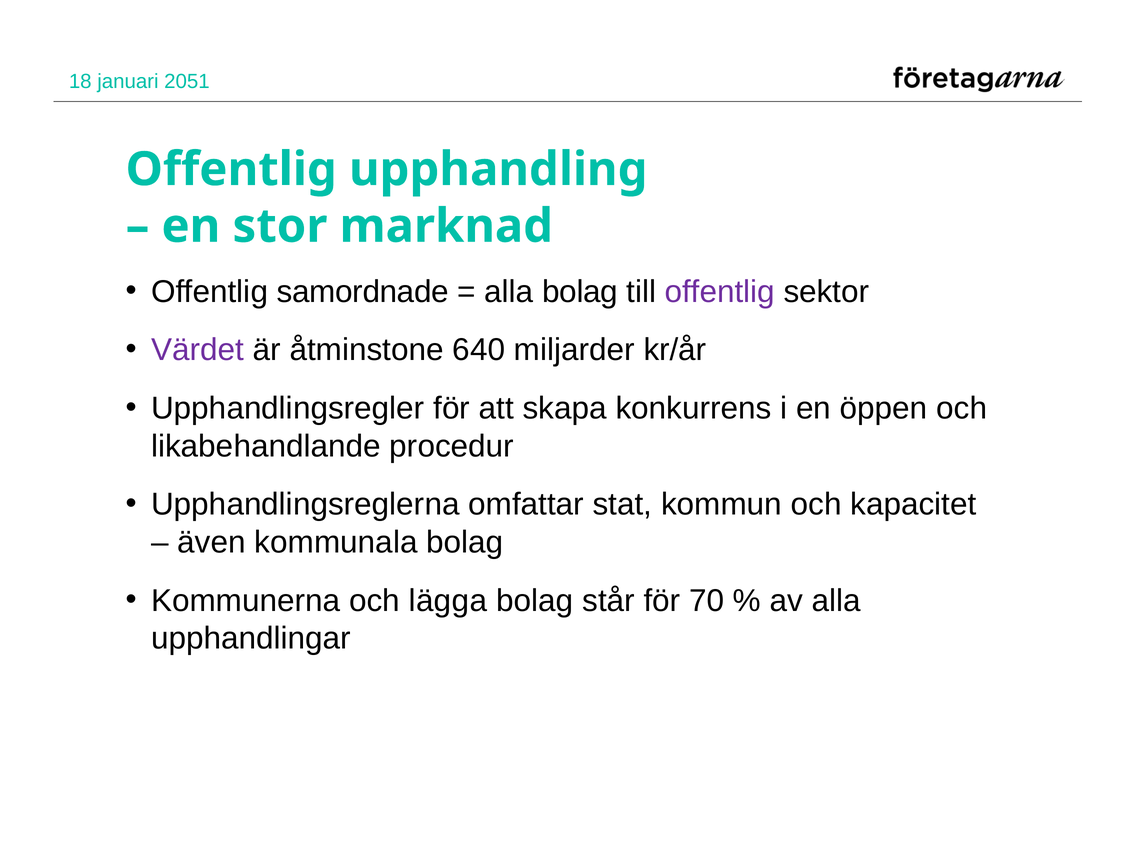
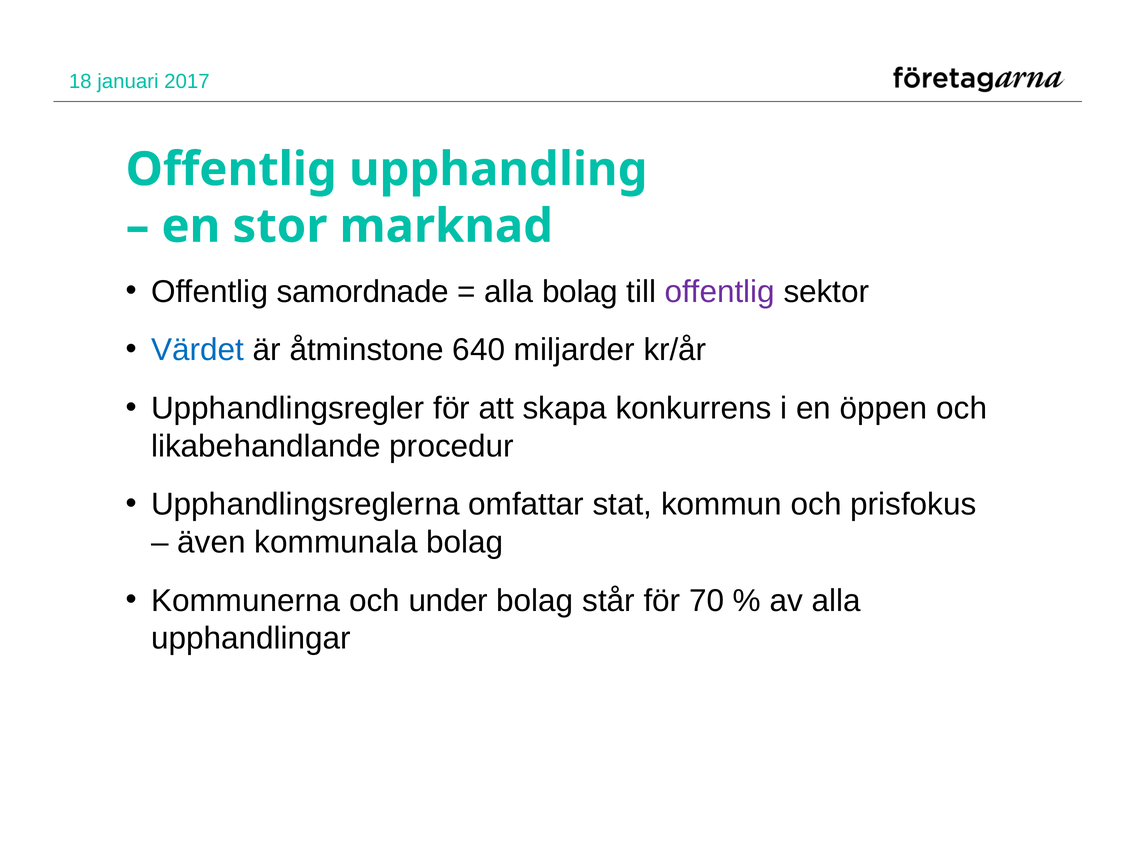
2051: 2051 -> 2017 (187, 82)
Värdet colour: purple -> blue (198, 350)
kapacitet: kapacitet -> prisfokus (913, 504)
lägga: lägga -> under (448, 600)
